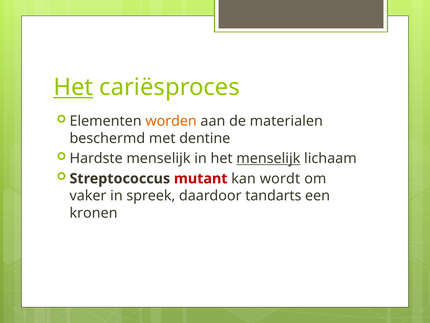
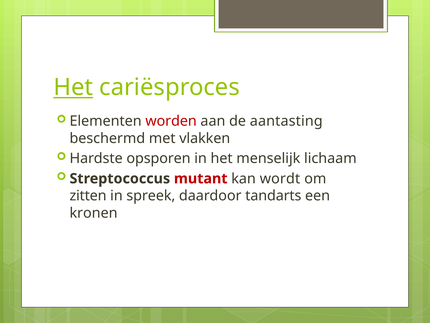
worden colour: orange -> red (171, 121)
materialen: materialen -> aantasting (286, 121)
dentine: dentine -> vlakken (205, 138)
Hardste menselijk: menselijk -> opsporen (159, 158)
menselijk underline: present -> none (268, 158)
vaker: vaker -> zitten (88, 196)
